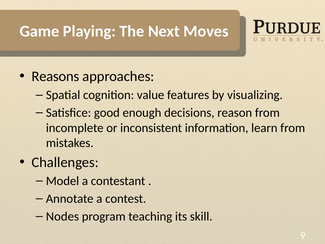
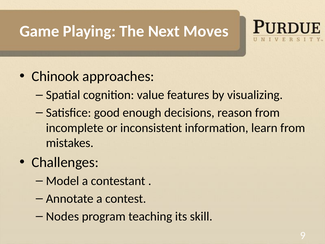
Reasons: Reasons -> Chinook (55, 76)
